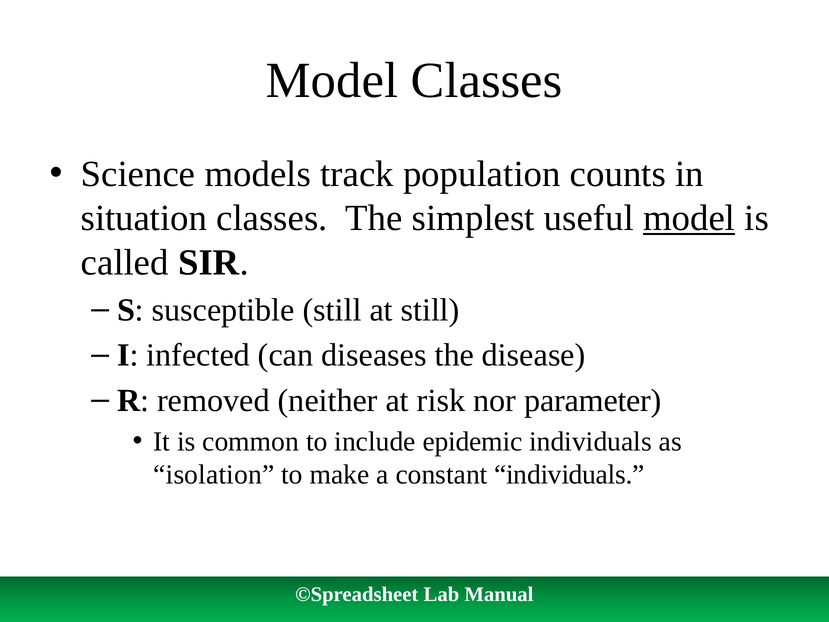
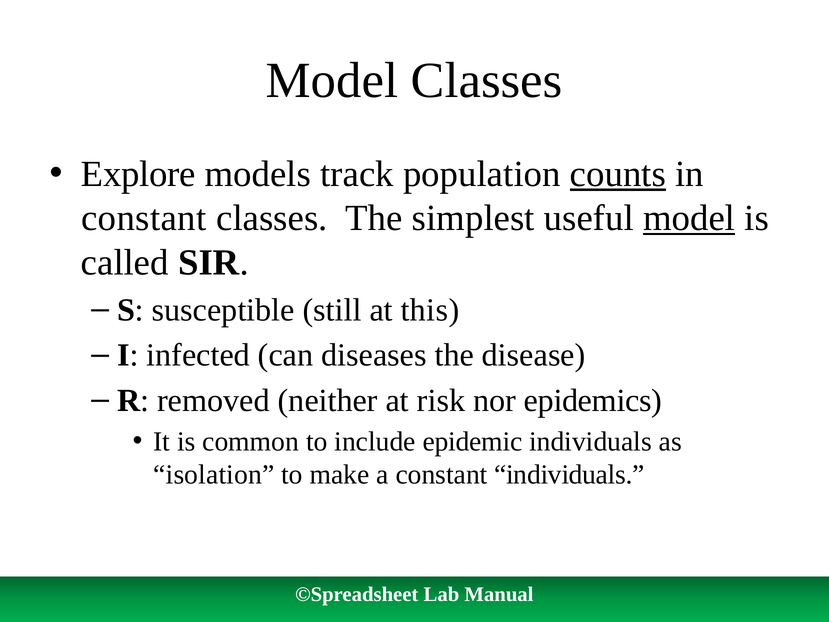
Science: Science -> Explore (138, 174)
counts underline: none -> present (618, 174)
situation: situation -> constant (144, 218)
at still: still -> this (430, 310)
parameter: parameter -> epidemics (593, 400)
